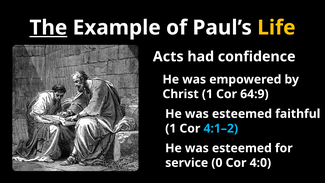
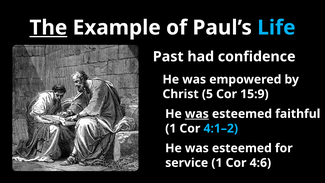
Life colour: yellow -> light blue (276, 28)
Acts: Acts -> Past (168, 57)
Christ 1: 1 -> 5 (207, 94)
64:9: 64:9 -> 15:9 (254, 94)
was underline: none -> present (197, 114)
service 0: 0 -> 1 (217, 163)
4:0: 4:0 -> 4:6 (260, 163)
